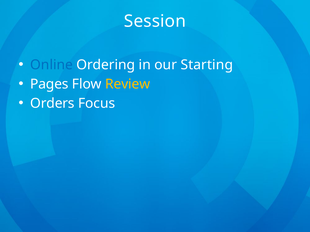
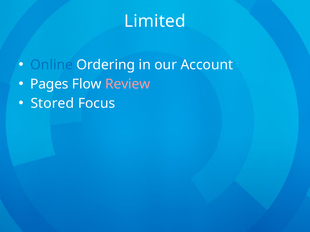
Session: Session -> Limited (155, 21)
Starting: Starting -> Account (207, 65)
Review colour: yellow -> pink (128, 84)
Orders: Orders -> Stored (52, 104)
